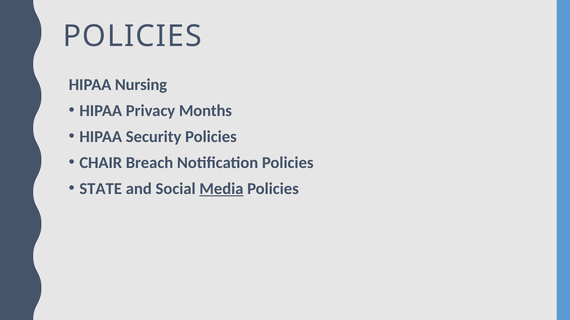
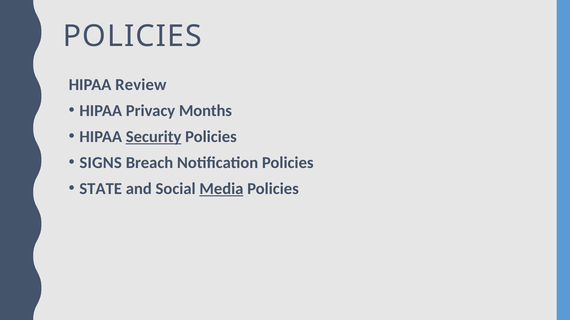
Nursing: Nursing -> Review (141, 85)
Security underline: none -> present (154, 137)
CHAIR: CHAIR -> SIGNS (101, 163)
